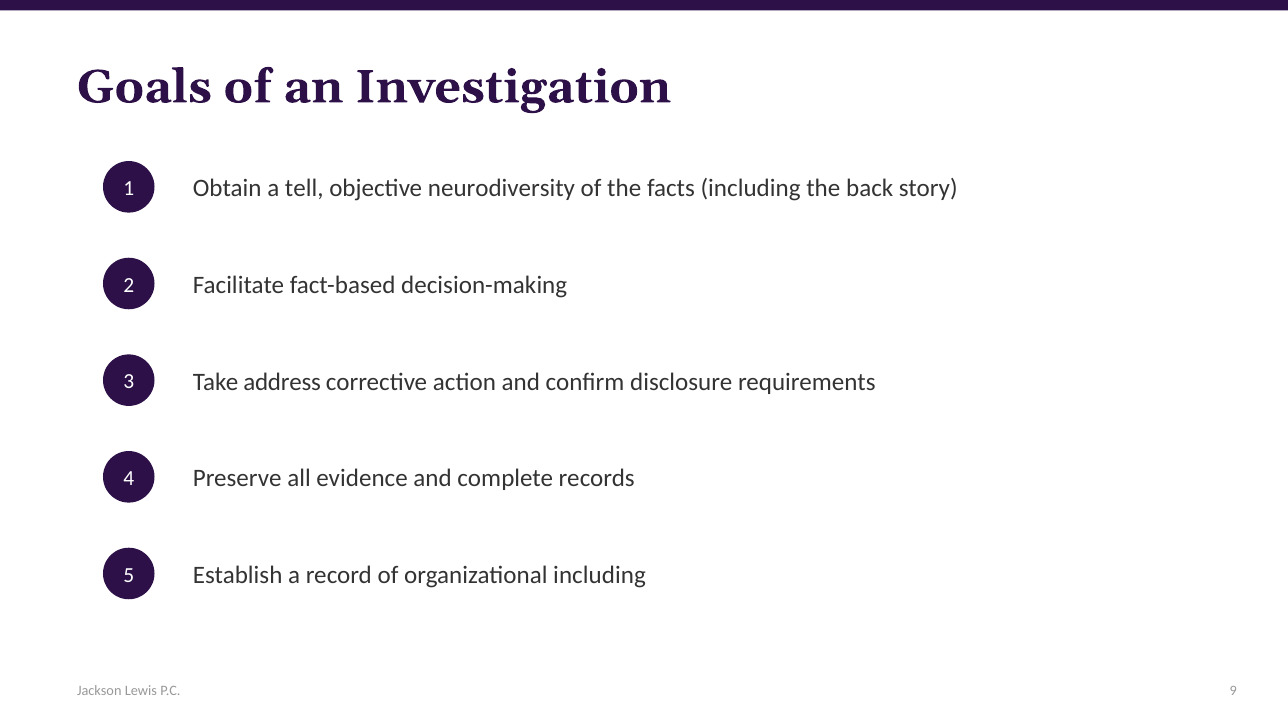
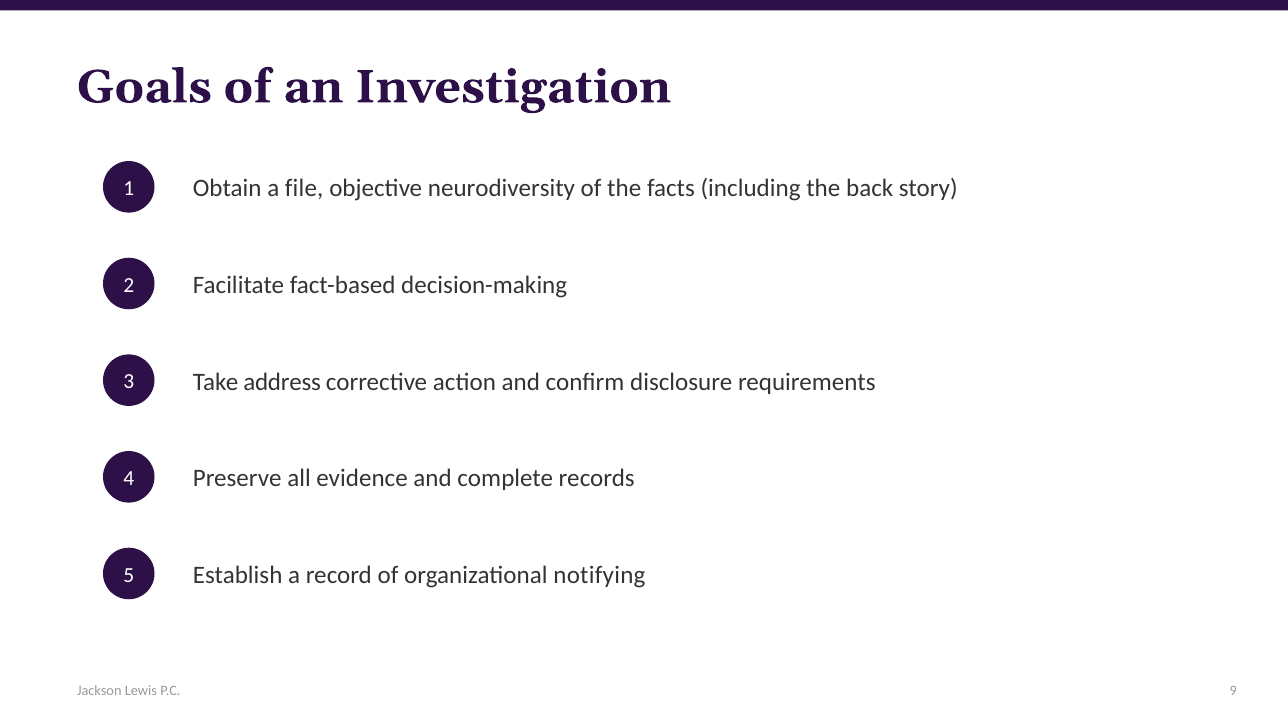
tell: tell -> file (304, 188)
organizational including: including -> notifying (599, 575)
